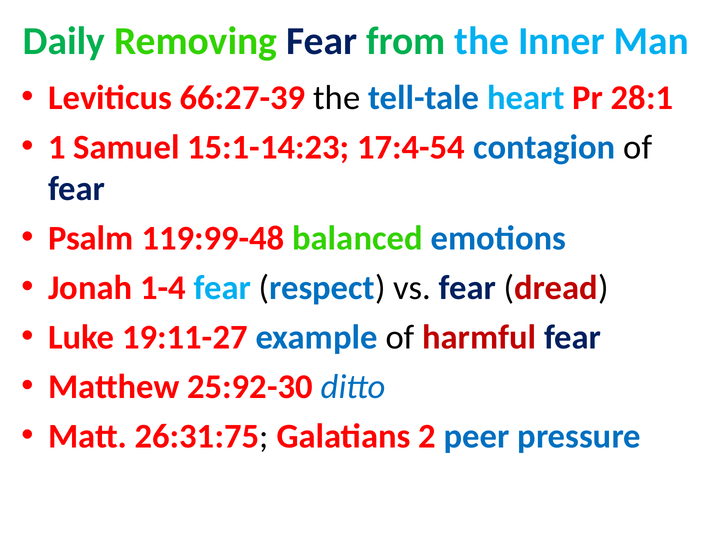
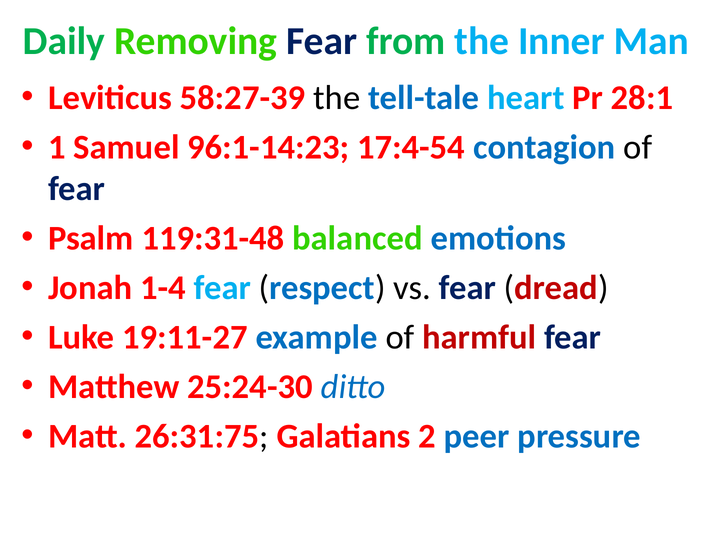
66:27-39: 66:27-39 -> 58:27-39 (243, 98)
15:1-14:23: 15:1-14:23 -> 96:1-14:23 (268, 147)
119:99-48: 119:99-48 -> 119:31-48 (213, 238)
25:92-30: 25:92-30 -> 25:24-30 (250, 387)
